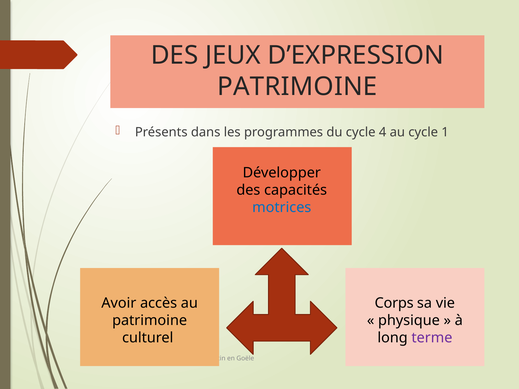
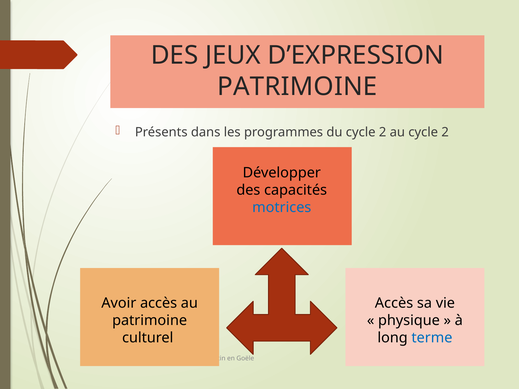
du cycle 4: 4 -> 2 (383, 132)
au cycle 1: 1 -> 2 (445, 132)
Corps: Corps -> Accès (394, 303)
terme colour: purple -> blue (432, 338)
